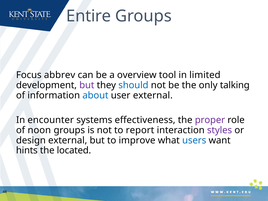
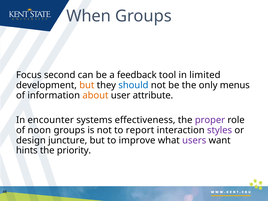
Entire: Entire -> When (89, 16)
abbrev: abbrev -> second (60, 75)
overview: overview -> feedback (137, 75)
but colour: purple -> orange (87, 85)
talking: talking -> menus (235, 85)
about colour: blue -> orange (95, 95)
user external: external -> attribute (153, 95)
design external: external -> juncture (68, 140)
users colour: blue -> purple (194, 140)
located: located -> priority (74, 150)
